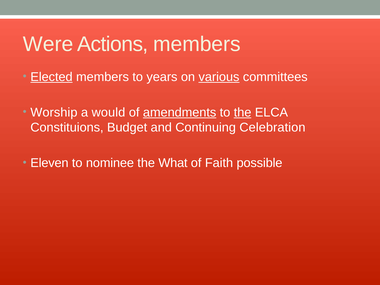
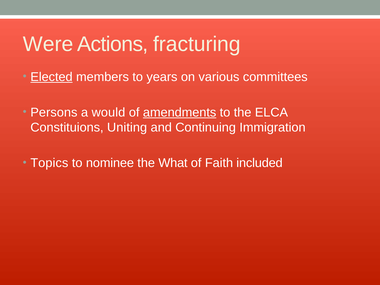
Actions members: members -> fracturing (197, 44)
various underline: present -> none (219, 77)
Worship: Worship -> Persons (54, 112)
the underline: present -> none (243, 112)
Budget: Budget -> Uniting (127, 128)
Celebration: Celebration -> Immigration (272, 128)
Eleven: Eleven -> Topics (49, 163)
possible: possible -> included (260, 163)
